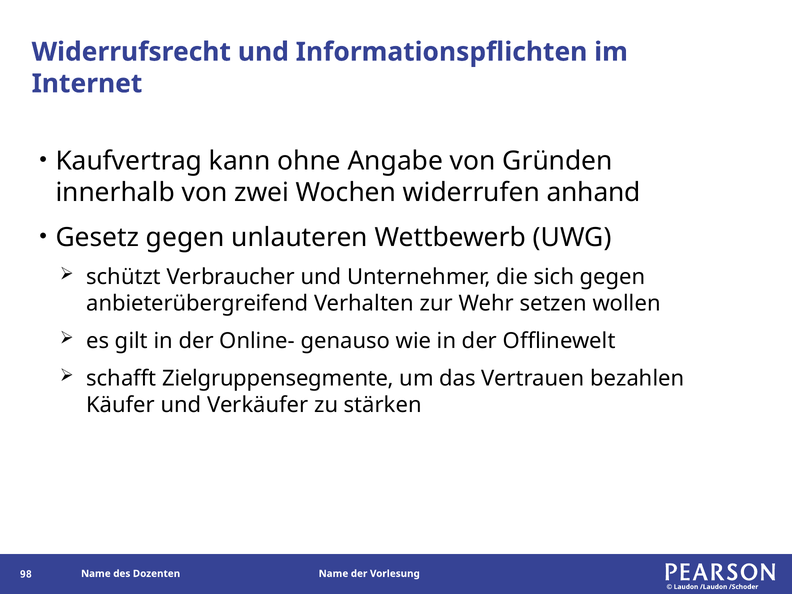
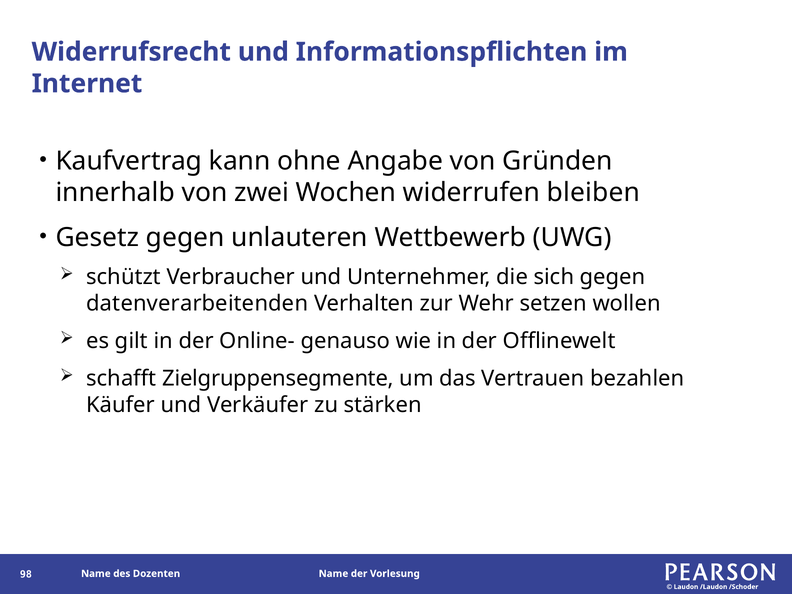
anhand: anhand -> bleiben (593, 193)
anbieterübergreifend: anbieterübergreifend -> datenverarbeitenden (197, 304)
